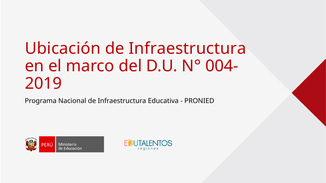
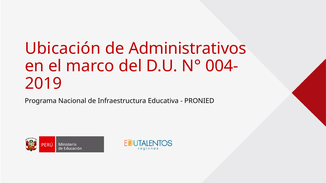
Infraestructura: Infraestructura -> Administrativos (187, 49)
